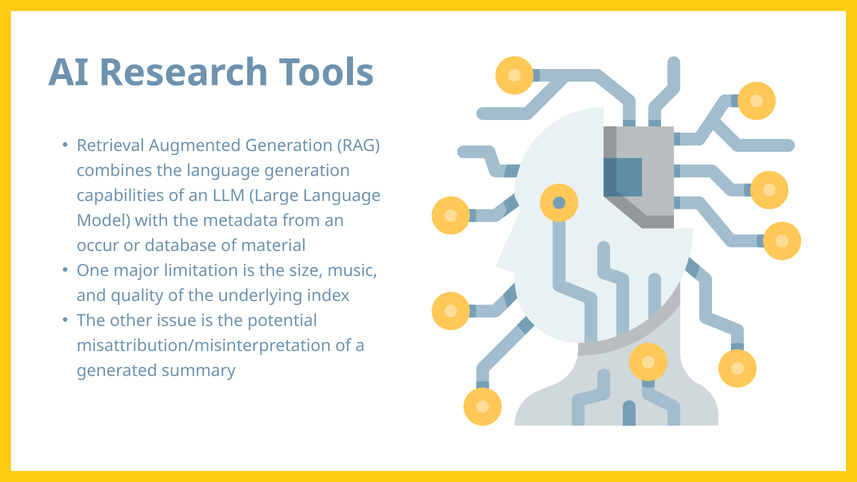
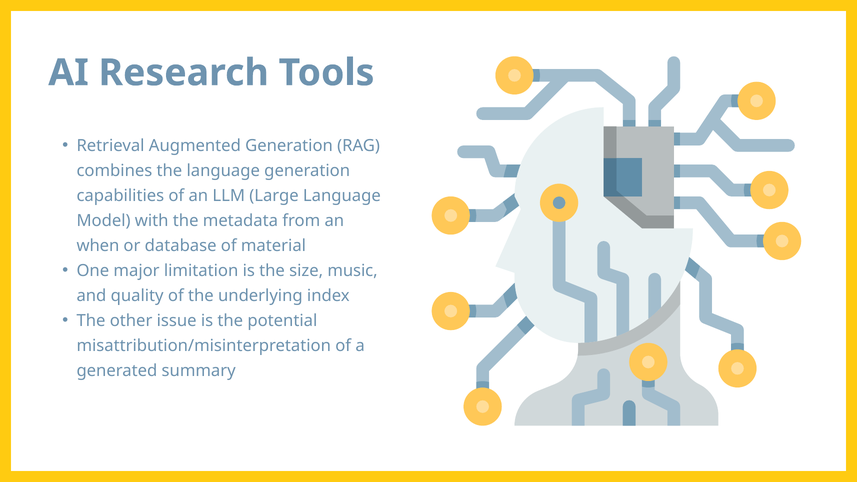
occur: occur -> when (98, 246)
